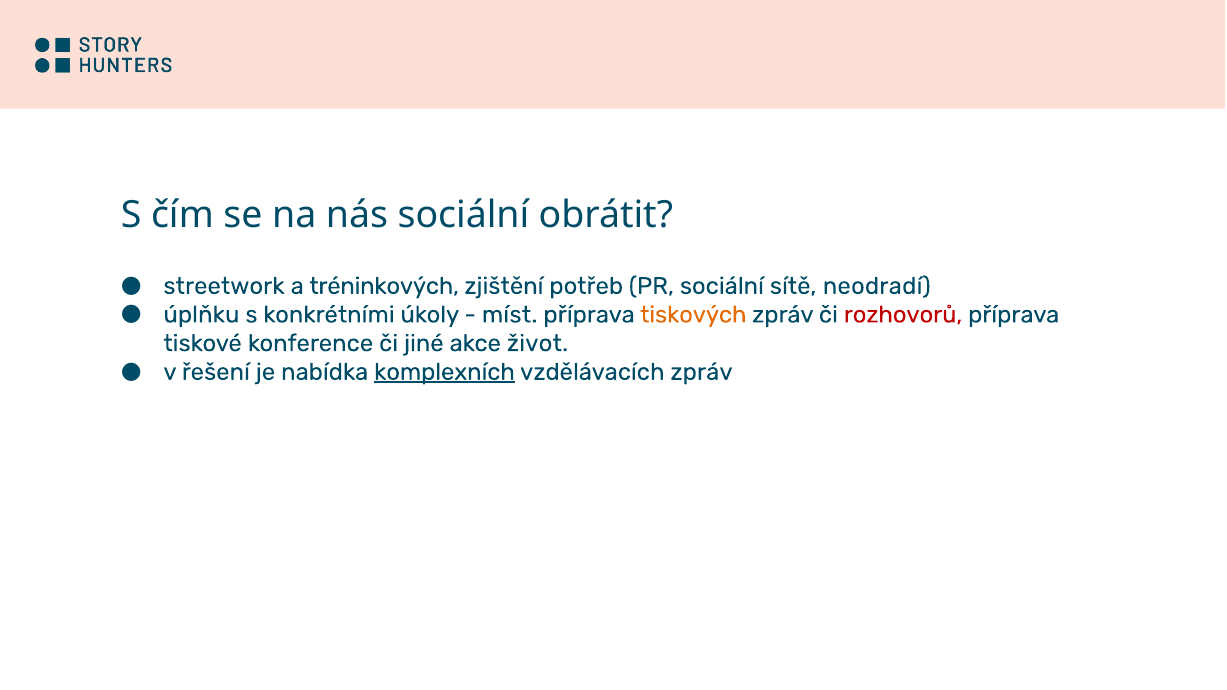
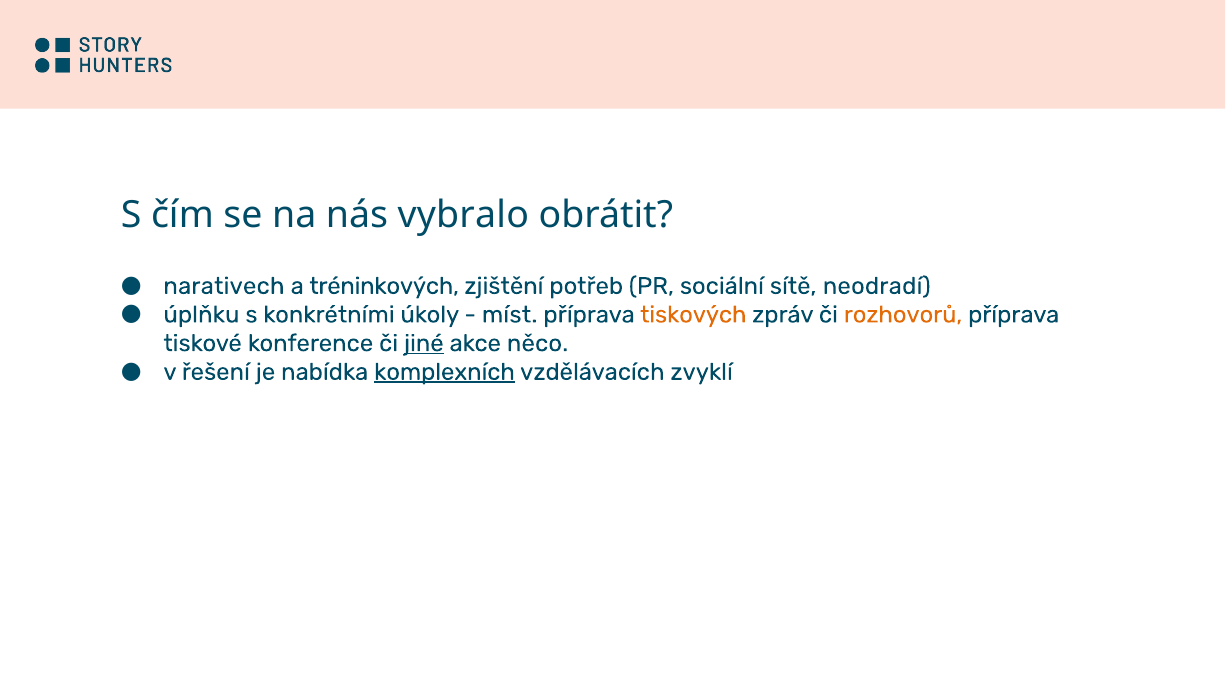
nás sociální: sociální -> vybralo (463, 215)
streetwork: streetwork -> narativech (224, 286)
rozhovorů colour: red -> orange (903, 315)
jiné underline: none -> present (424, 343)
život: život -> něco (538, 343)
vzdělávacích zpráv: zpráv -> zvyklí (702, 372)
